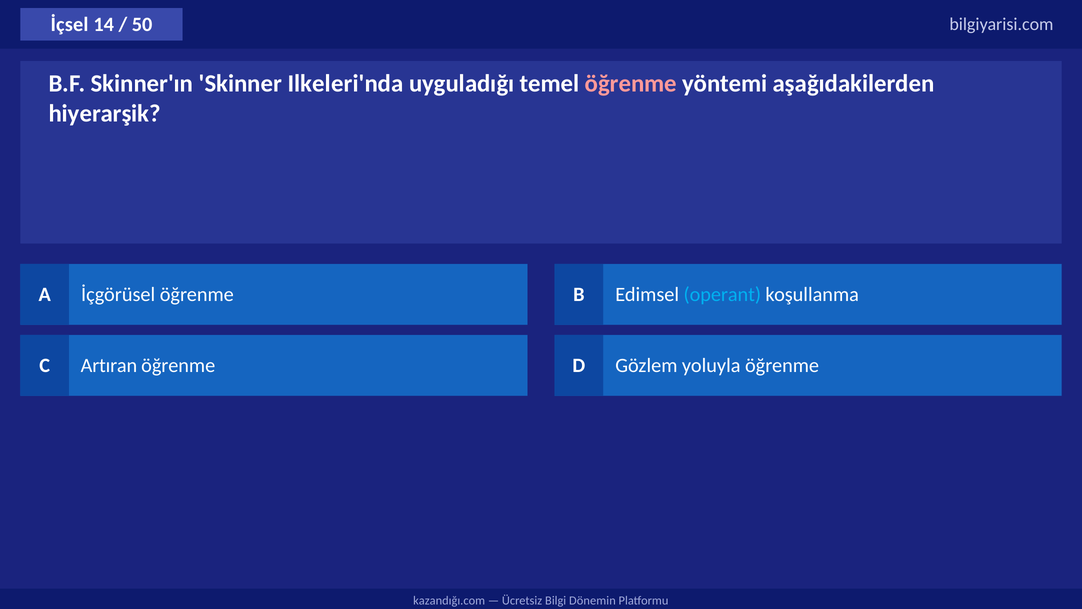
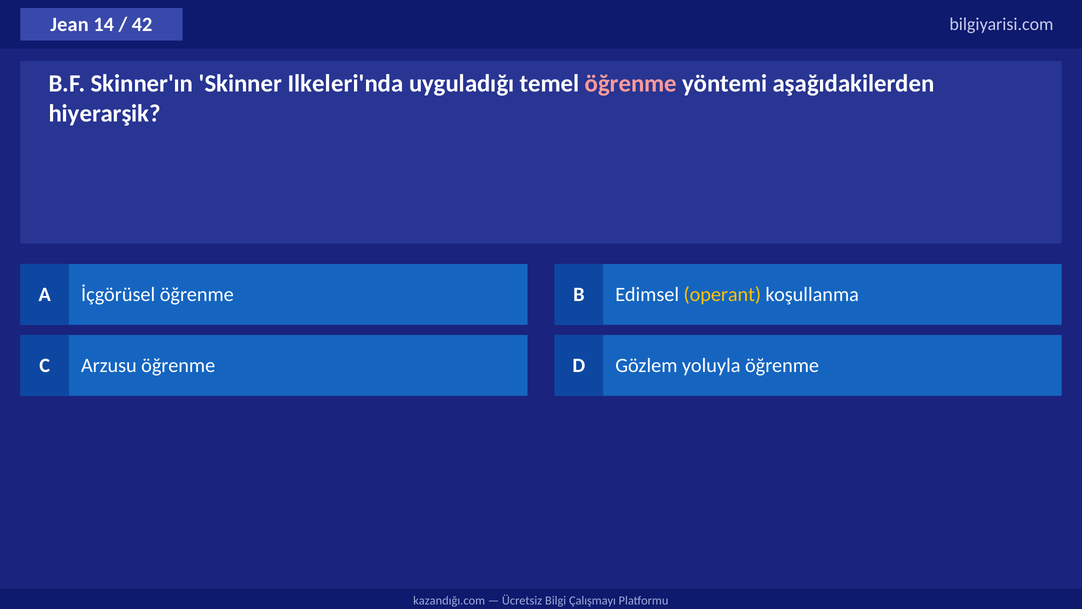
İçsel: İçsel -> Jean (69, 25)
50: 50 -> 42 (142, 25)
operant colour: light blue -> yellow (722, 294)
Artıran: Artıran -> Arzusu (109, 365)
Dönemin: Dönemin -> Çalışmayı (592, 600)
